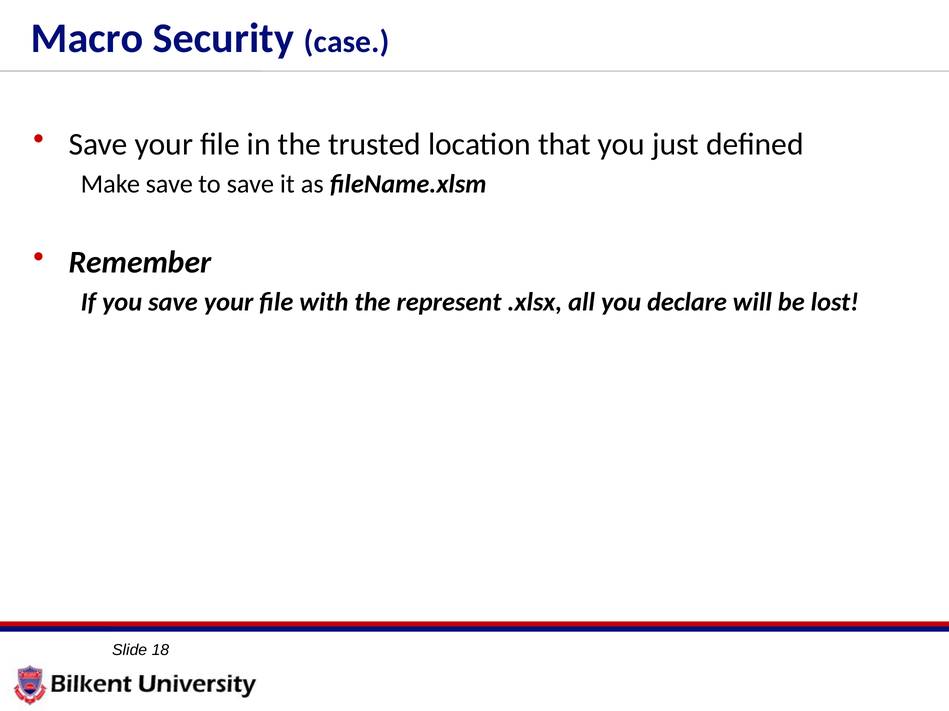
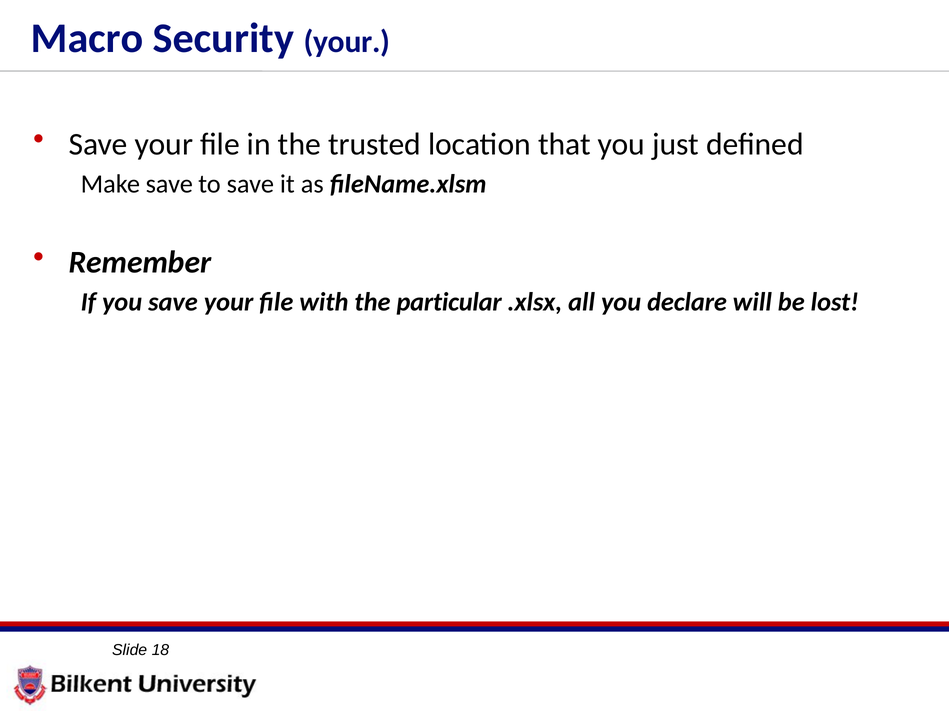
Security case: case -> your (347, 42)
represent: represent -> particular (449, 302)
